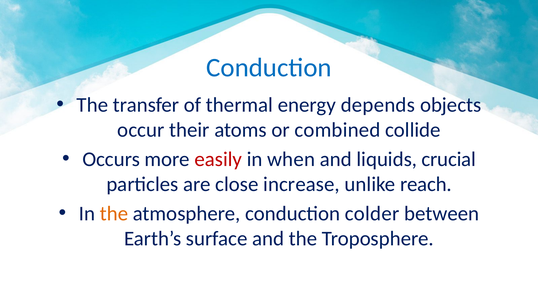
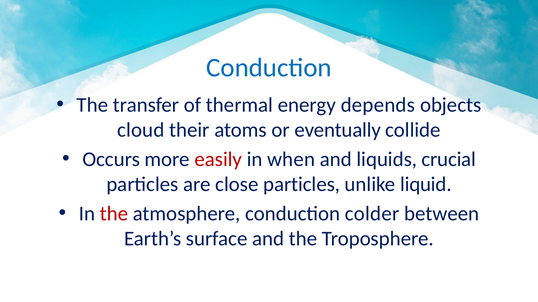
occur: occur -> cloud (141, 130)
combined: combined -> eventually (338, 130)
close increase: increase -> particles (302, 185)
reach: reach -> liquid (426, 185)
the colour: orange -> red (114, 214)
